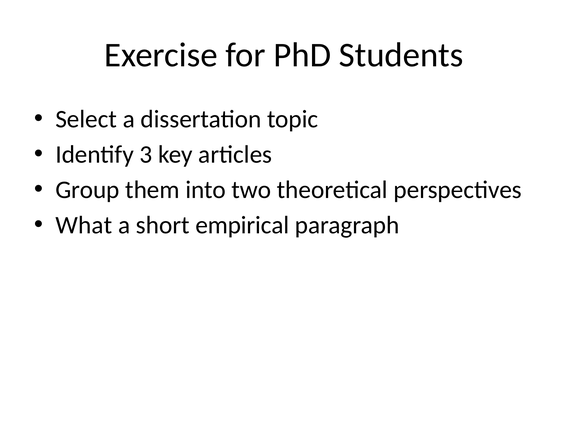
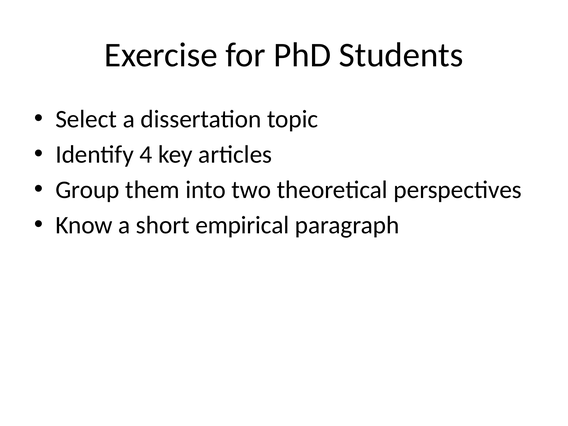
3: 3 -> 4 (146, 155)
What: What -> Know (84, 225)
